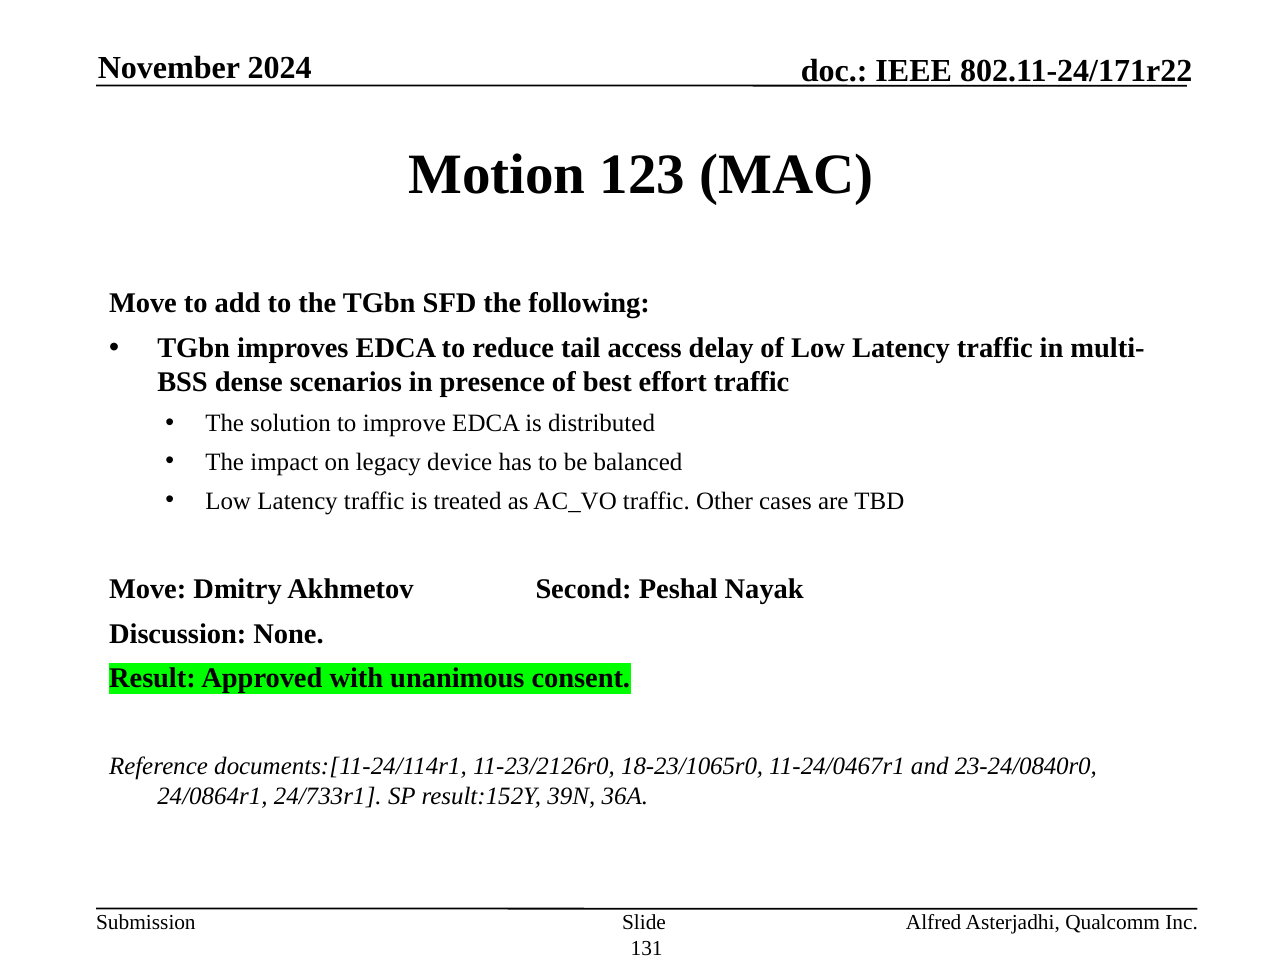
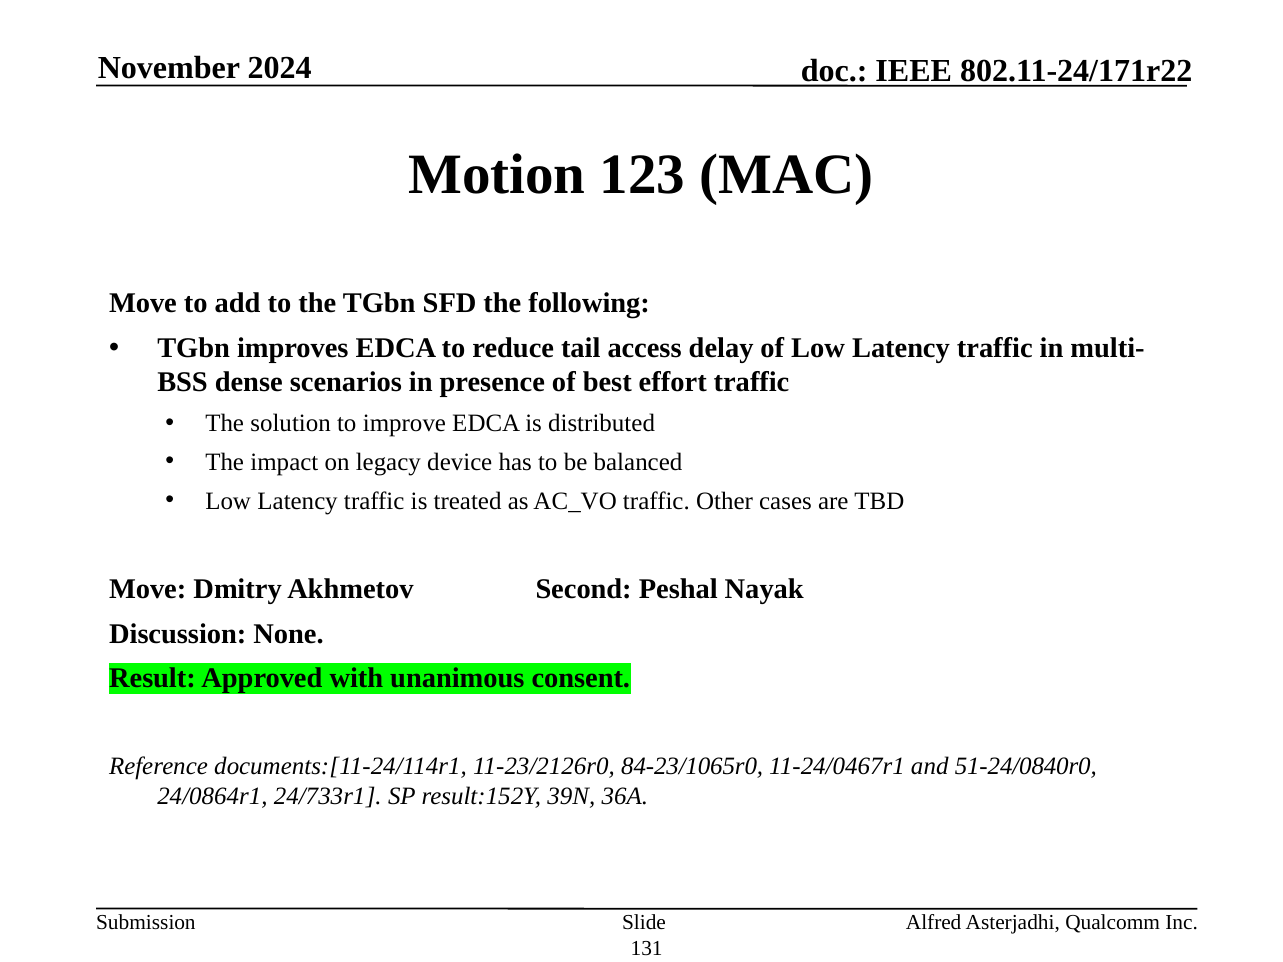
18-23/1065r0: 18-23/1065r0 -> 84-23/1065r0 (692, 766)
23-24/0840r0: 23-24/0840r0 -> 51-24/0840r0 (1026, 766)
